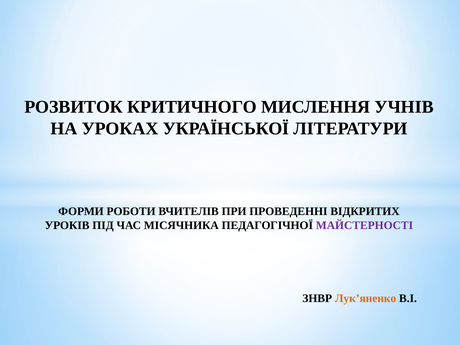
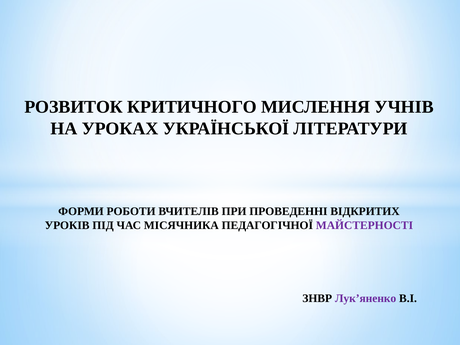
Лук’яненко colour: orange -> purple (366, 298)
